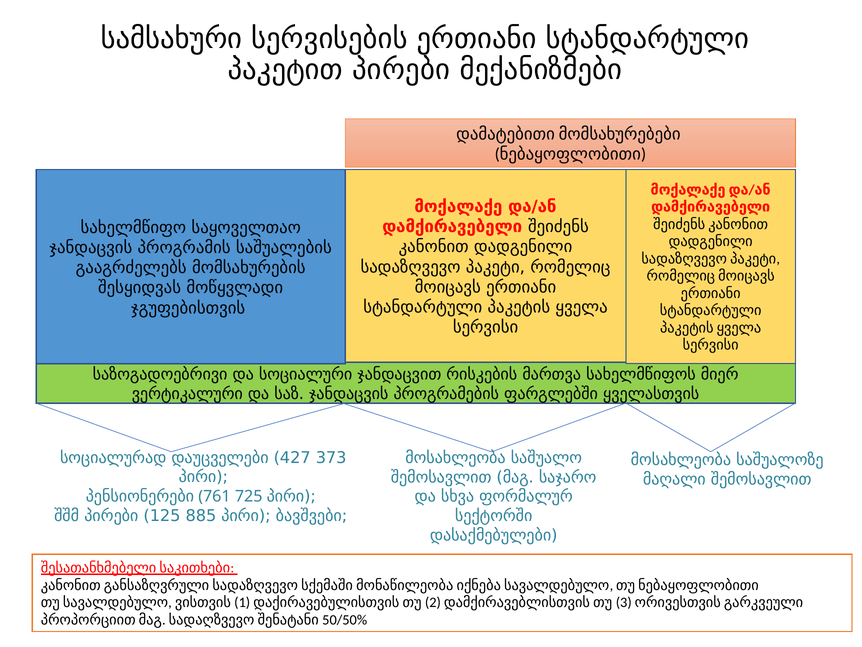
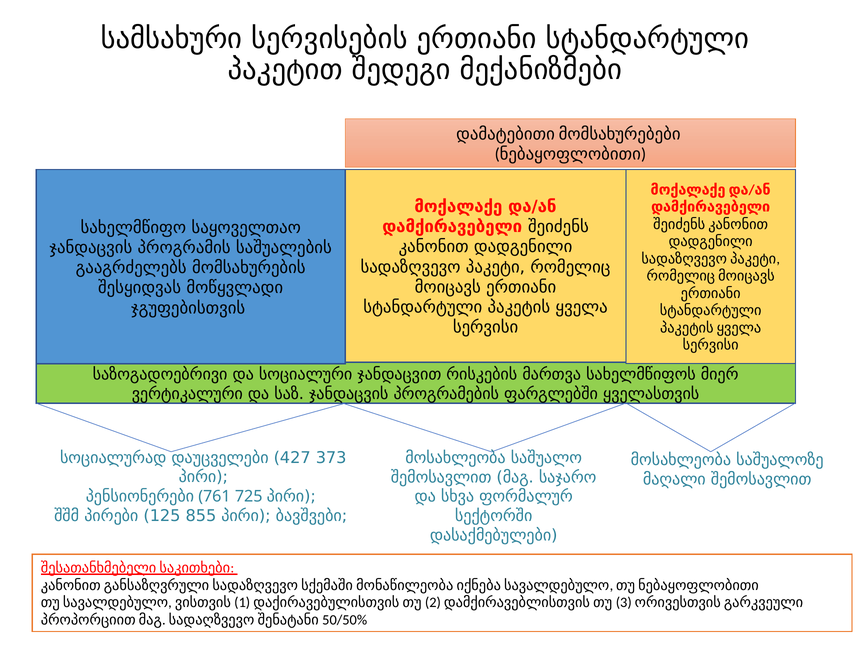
პაკეტით პირები: პირები -> შედეგი (401, 70)
885: 885 -> 855 (201, 516)
